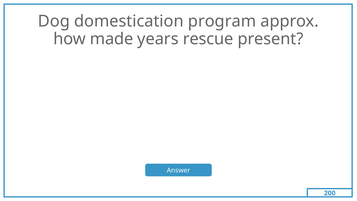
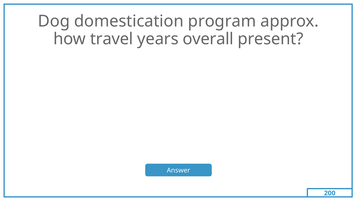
made: made -> travel (112, 39)
rescue: rescue -> overall (208, 39)
